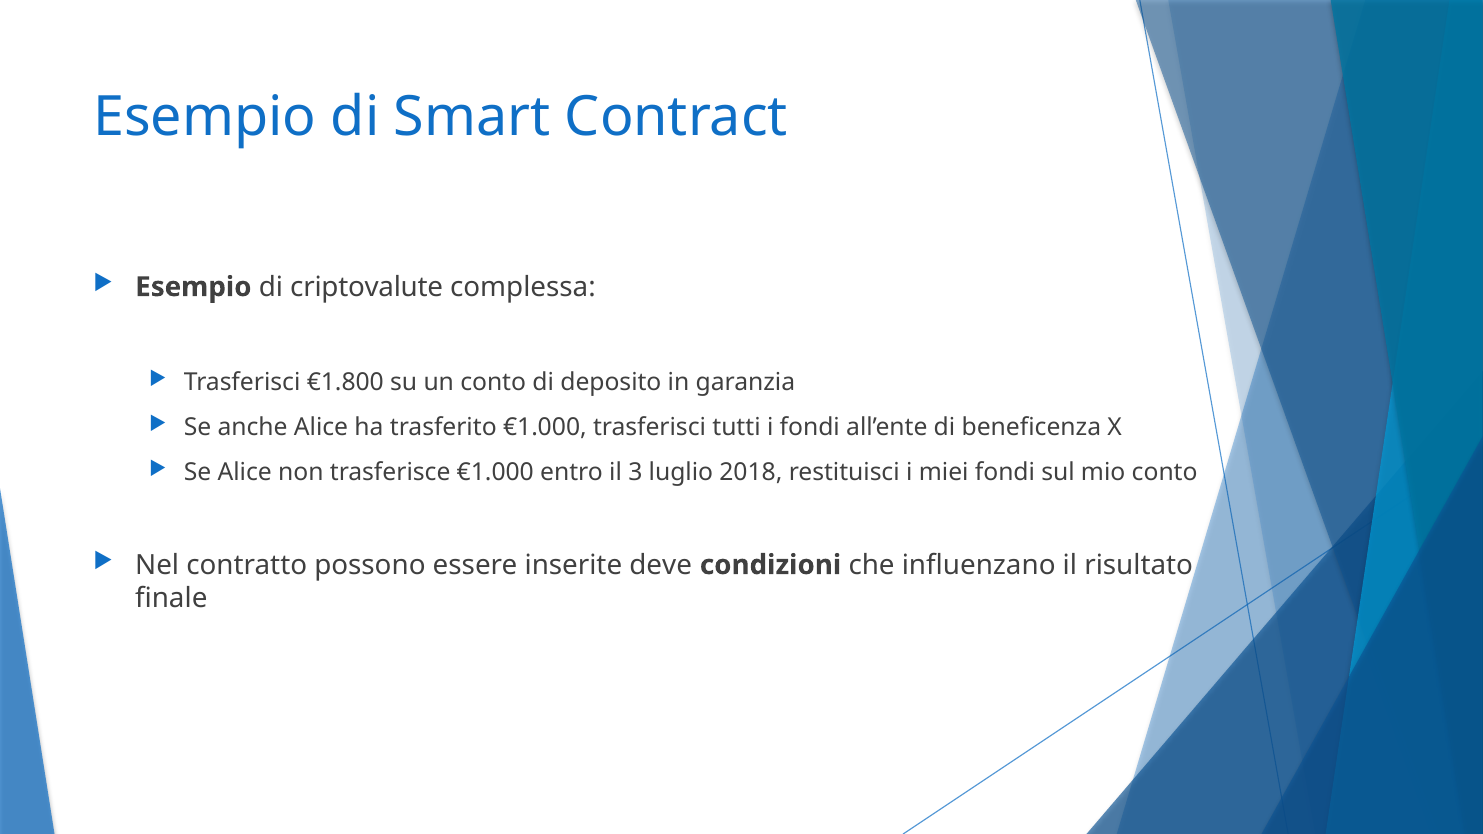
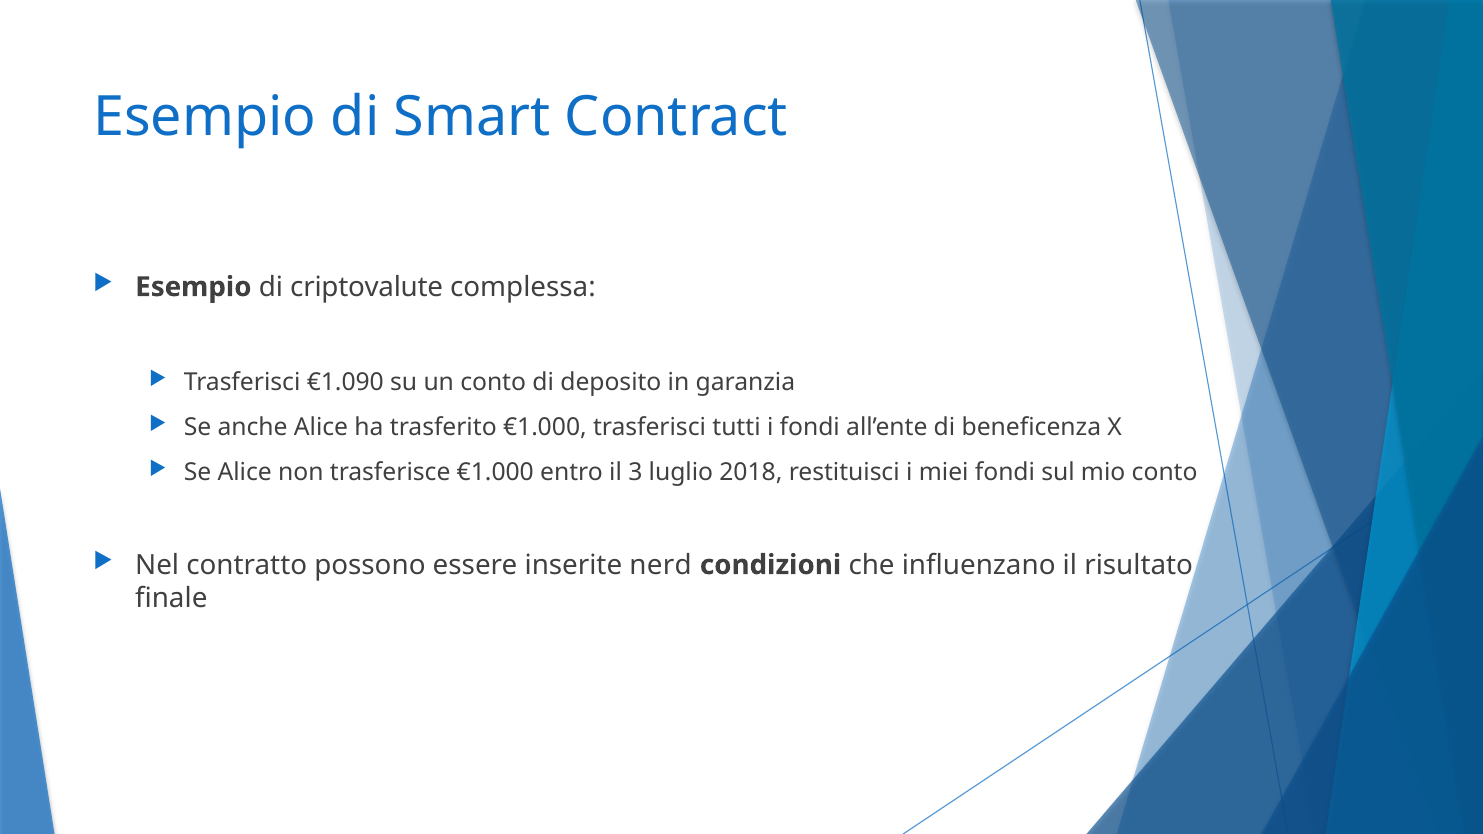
€1.800: €1.800 -> €1.090 (345, 383)
deve: deve -> nerd (661, 565)
